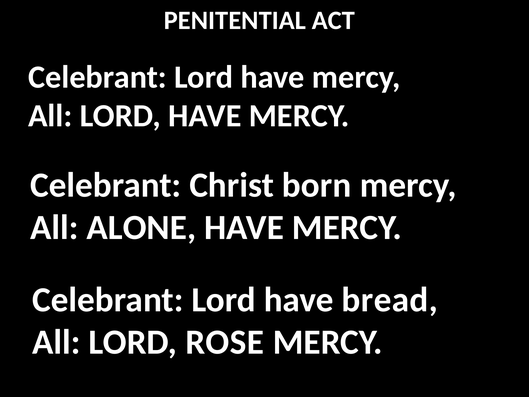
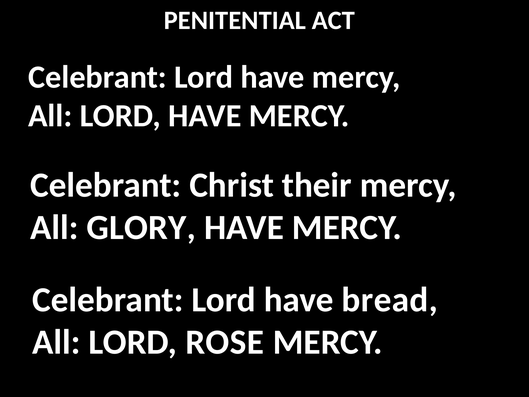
born: born -> their (317, 185)
ALONE: ALONE -> GLORY (141, 227)
